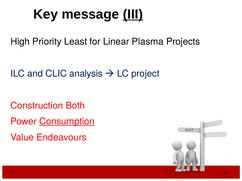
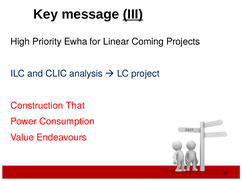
Least: Least -> Ewha (76, 42)
Plasma: Plasma -> Coming (148, 42)
Both: Both -> That (75, 106)
Consumption underline: present -> none (67, 122)
